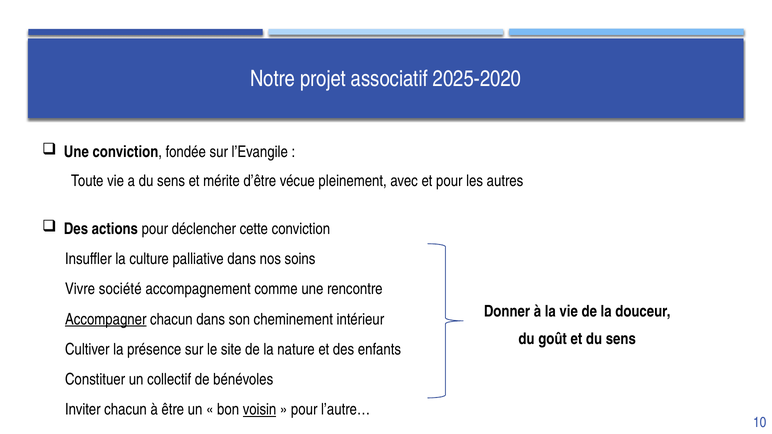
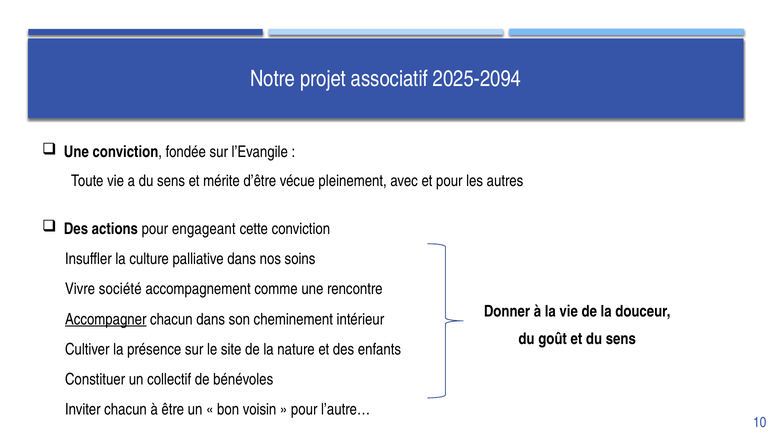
2025-2020: 2025-2020 -> 2025-2094 (477, 79)
déclencher: déclencher -> engageant (204, 229)
voisin underline: present -> none (260, 410)
